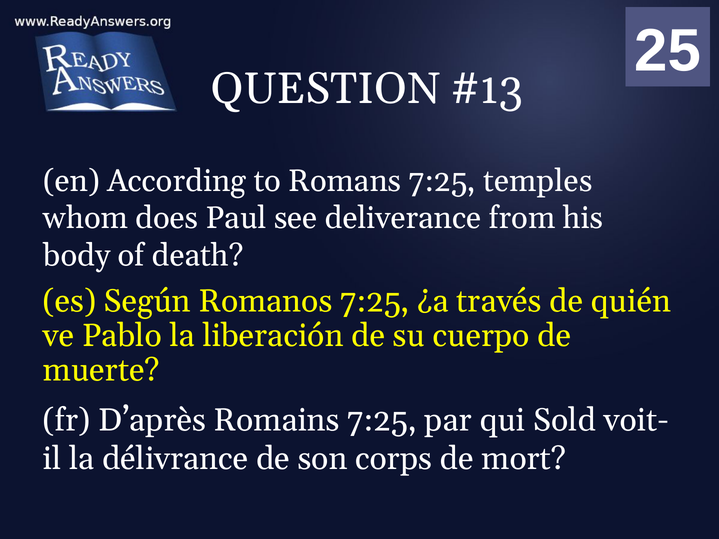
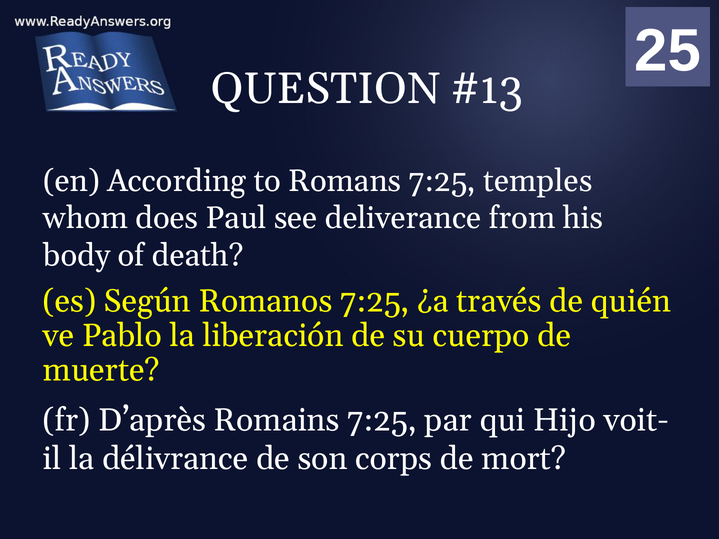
Sold: Sold -> Hijo (564, 420)
